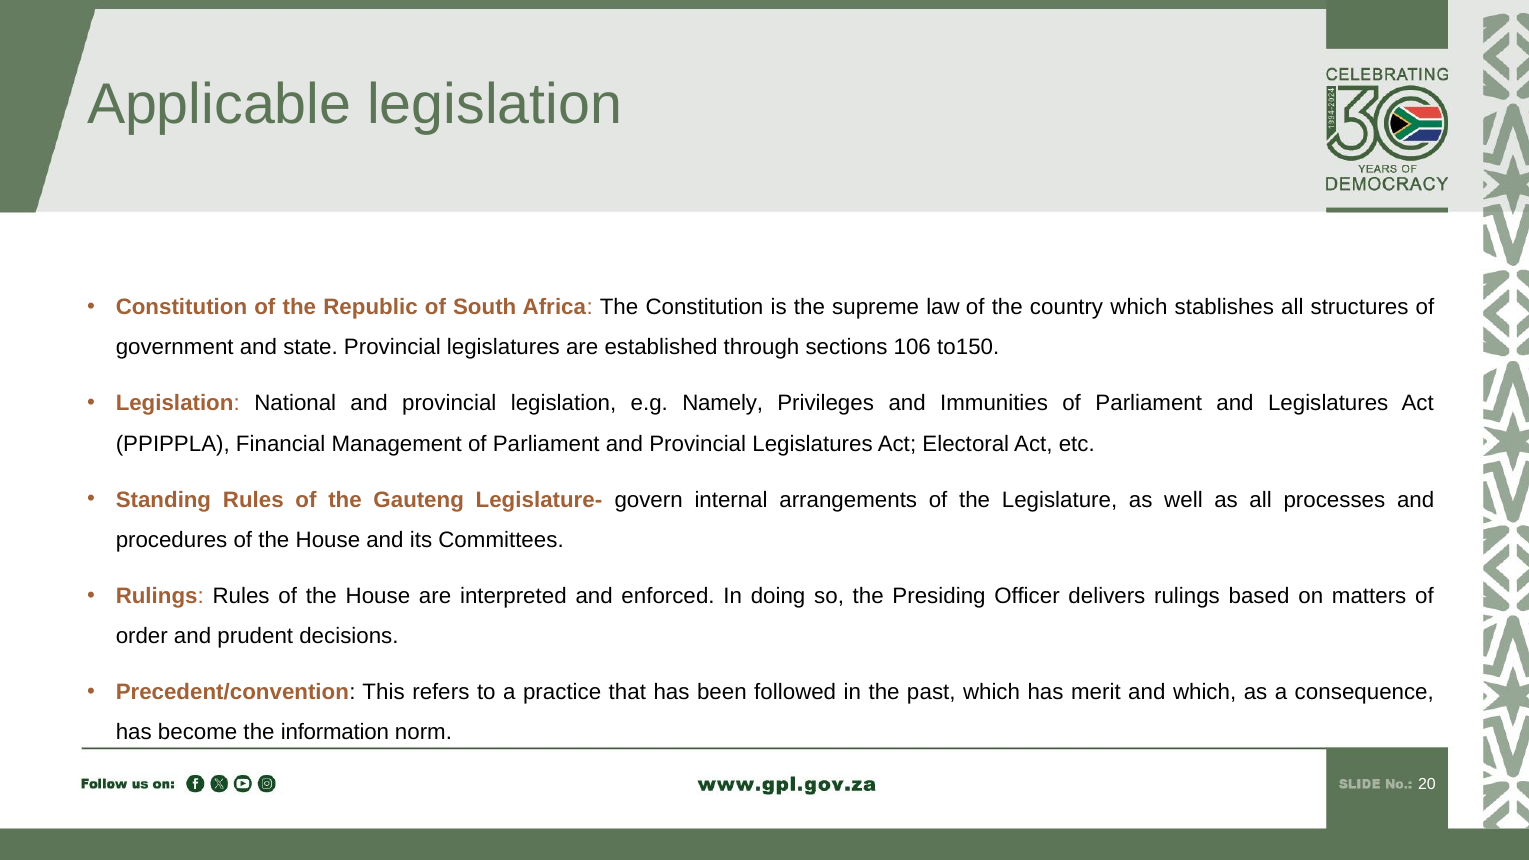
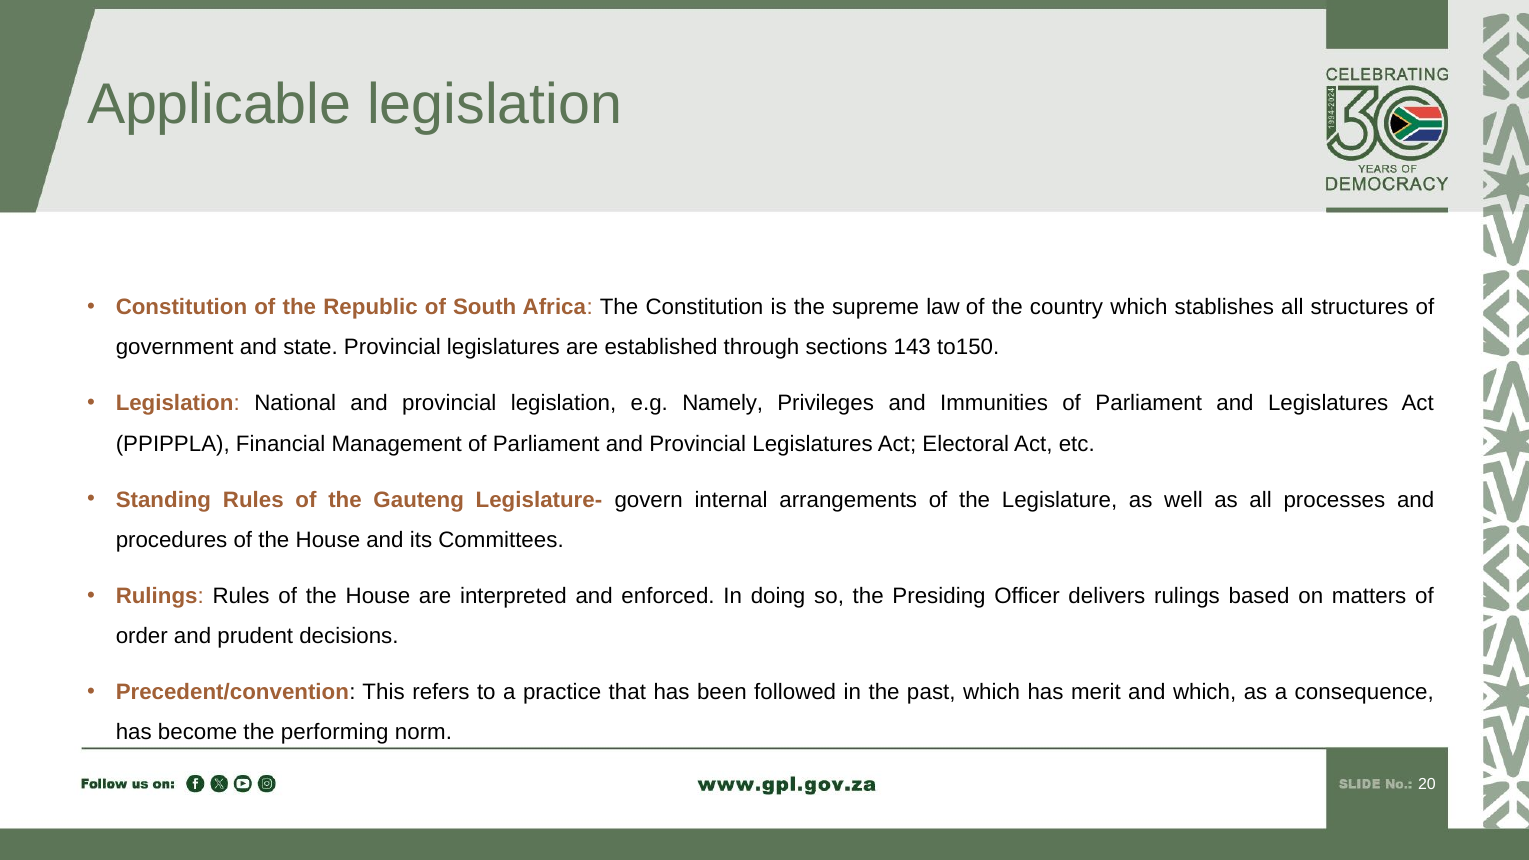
106: 106 -> 143 (912, 347)
information: information -> performing (335, 732)
